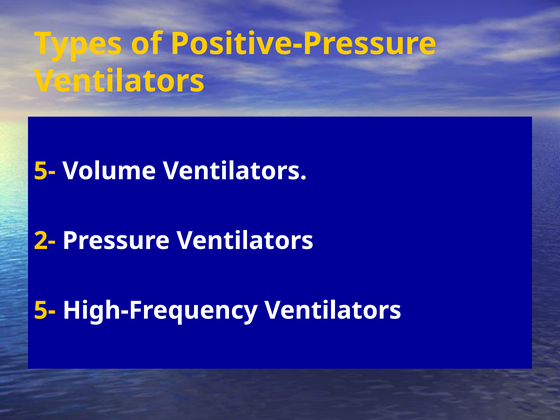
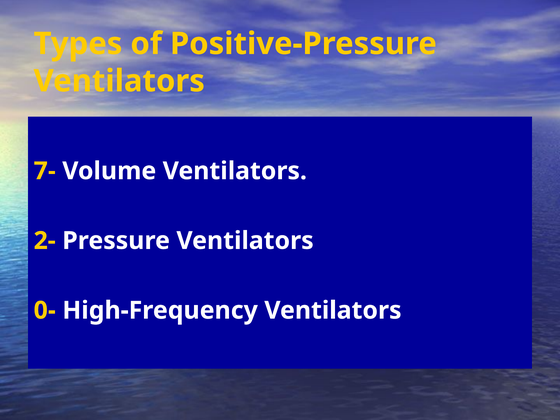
5-: 5- -> 7- (45, 171)
5-: 5- -> 0- (45, 310)
